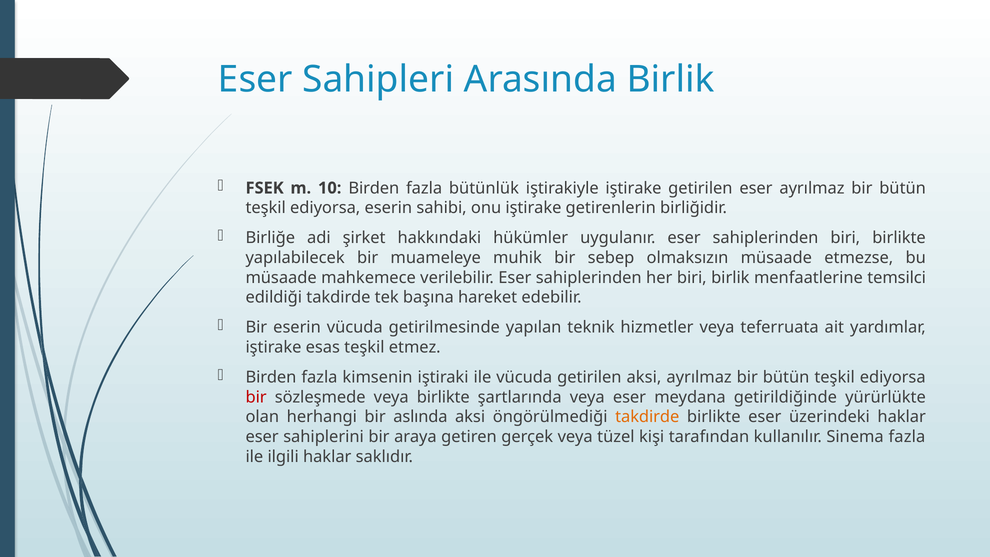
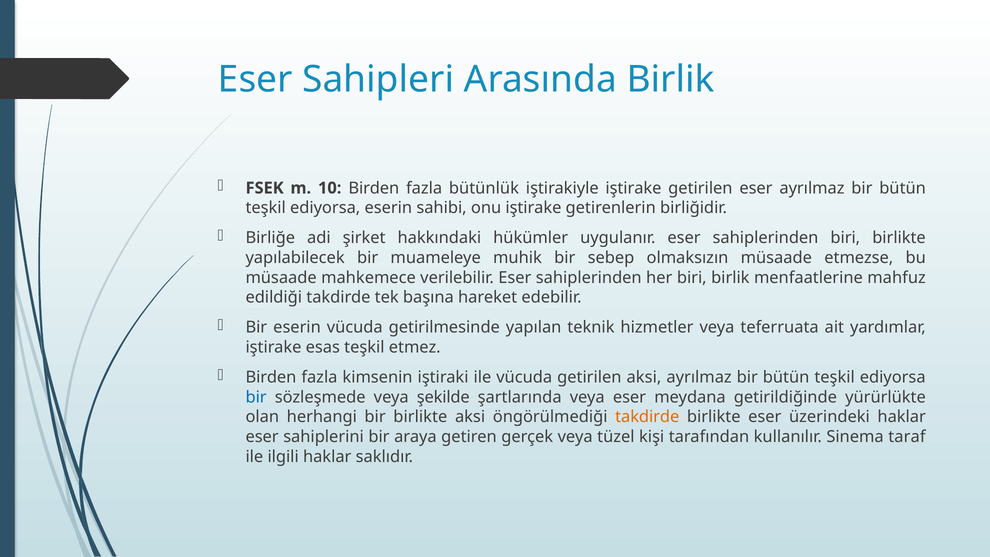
temsilci: temsilci -> mahfuz (897, 277)
bir colour: red -> blue (256, 397)
veya birlikte: birlikte -> şekilde (443, 397)
bir aslında: aslında -> birlikte (420, 417)
Sinema fazla: fazla -> taraf (907, 437)
